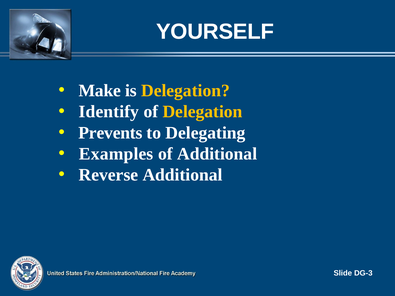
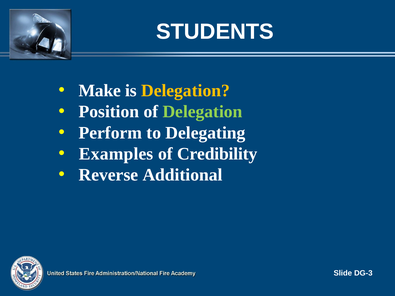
YOURSELF: YOURSELF -> STUDENTS (215, 32)
Identify: Identify -> Position (109, 112)
Delegation colour: yellow -> light green (203, 112)
Prevents: Prevents -> Perform (110, 133)
of Additional: Additional -> Credibility (217, 154)
